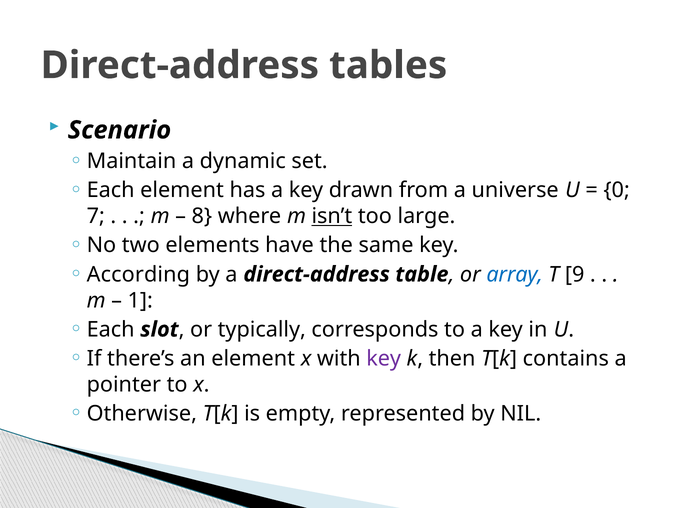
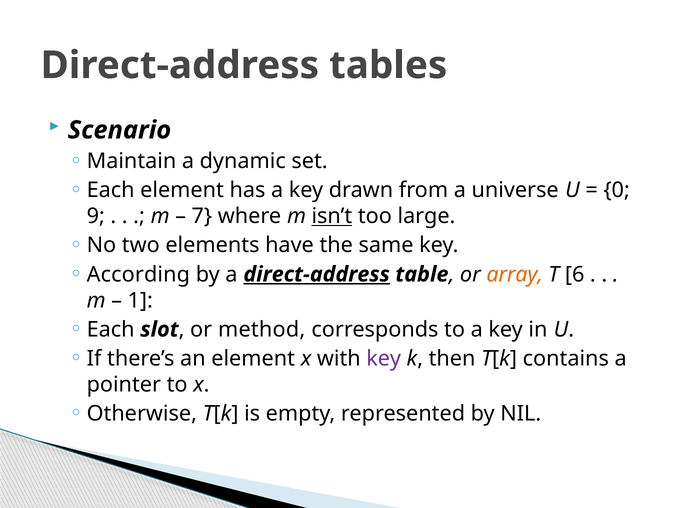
7: 7 -> 9 (96, 216)
8: 8 -> 7 (202, 216)
direct-address underline: none -> present (317, 275)
array colour: blue -> orange (515, 275)
9: 9 -> 6 (575, 275)
typically: typically -> method (262, 330)
